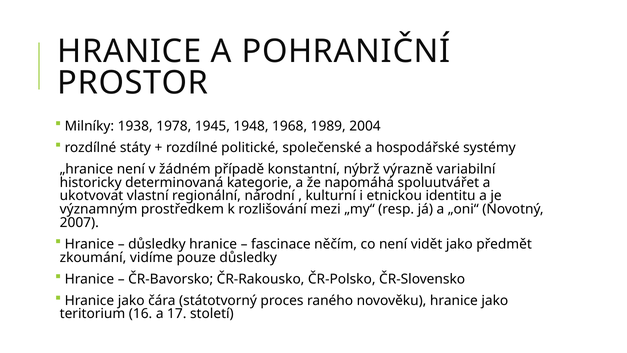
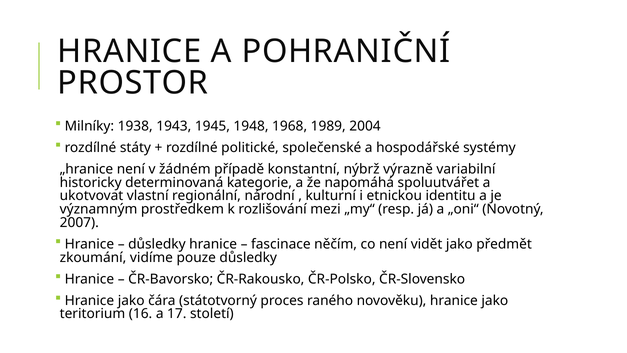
1978: 1978 -> 1943 (174, 126)
